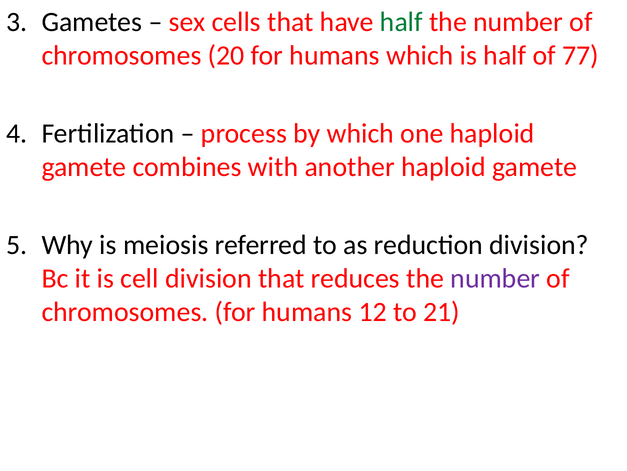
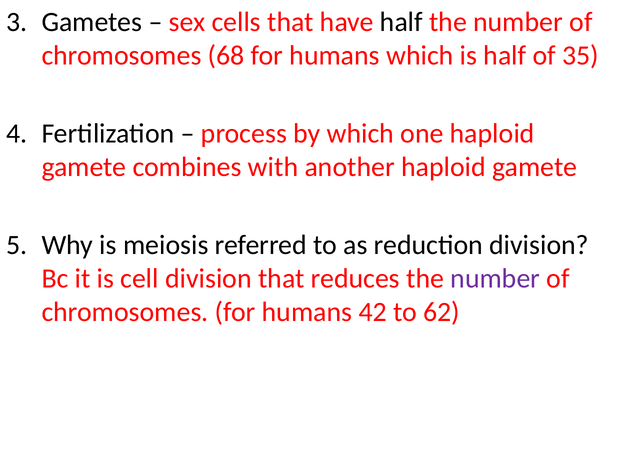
half colour: green -> black (401, 22)
20: 20 -> 68 (226, 55)
77: 77 -> 35 (580, 55)
12: 12 -> 42 (373, 312)
21: 21 -> 62 (442, 312)
